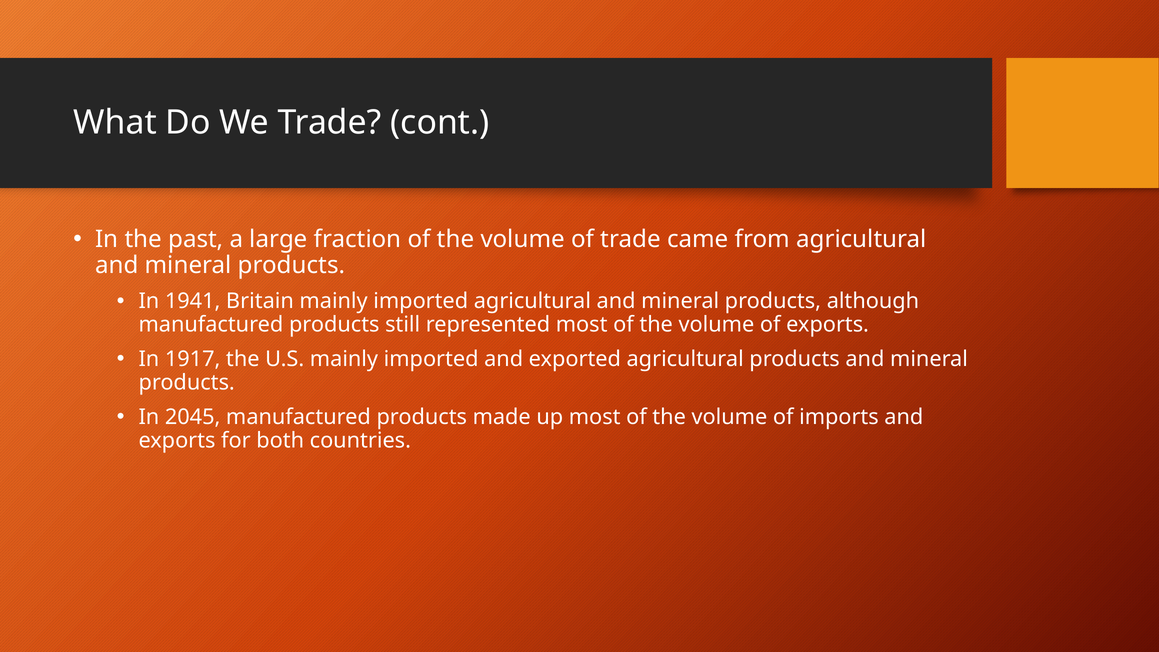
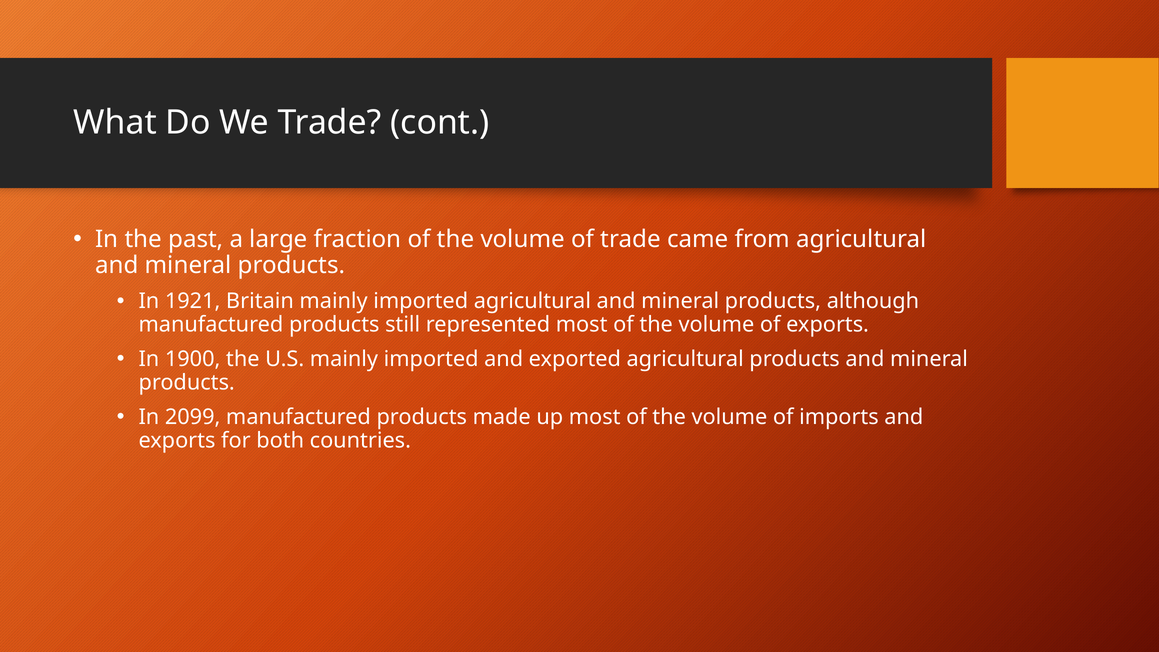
1941: 1941 -> 1921 (193, 301)
1917: 1917 -> 1900 (193, 359)
2045: 2045 -> 2099 (193, 417)
